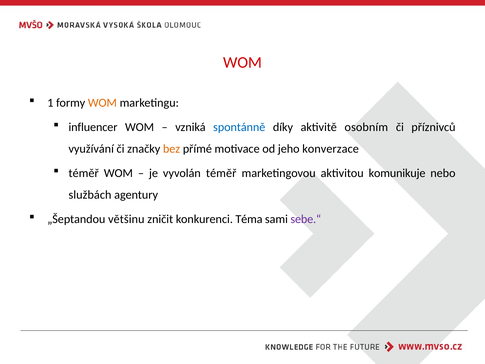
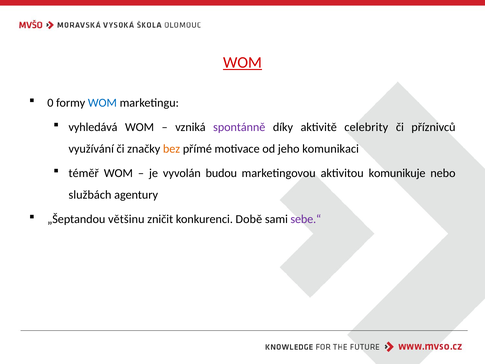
WOM underline: none -> present (243, 62)
1: 1 -> 0 (50, 103)
WOM colour: orange -> blue (102, 103)
influencer: influencer -> vyhledává (93, 127)
spontánně colour: blue -> purple (239, 127)
osobním: osobním -> celebrity (366, 127)
konverzace: konverzace -> komunikaci (331, 149)
vyvolán téměř: téměř -> budou (221, 173)
Téma: Téma -> Době (249, 219)
